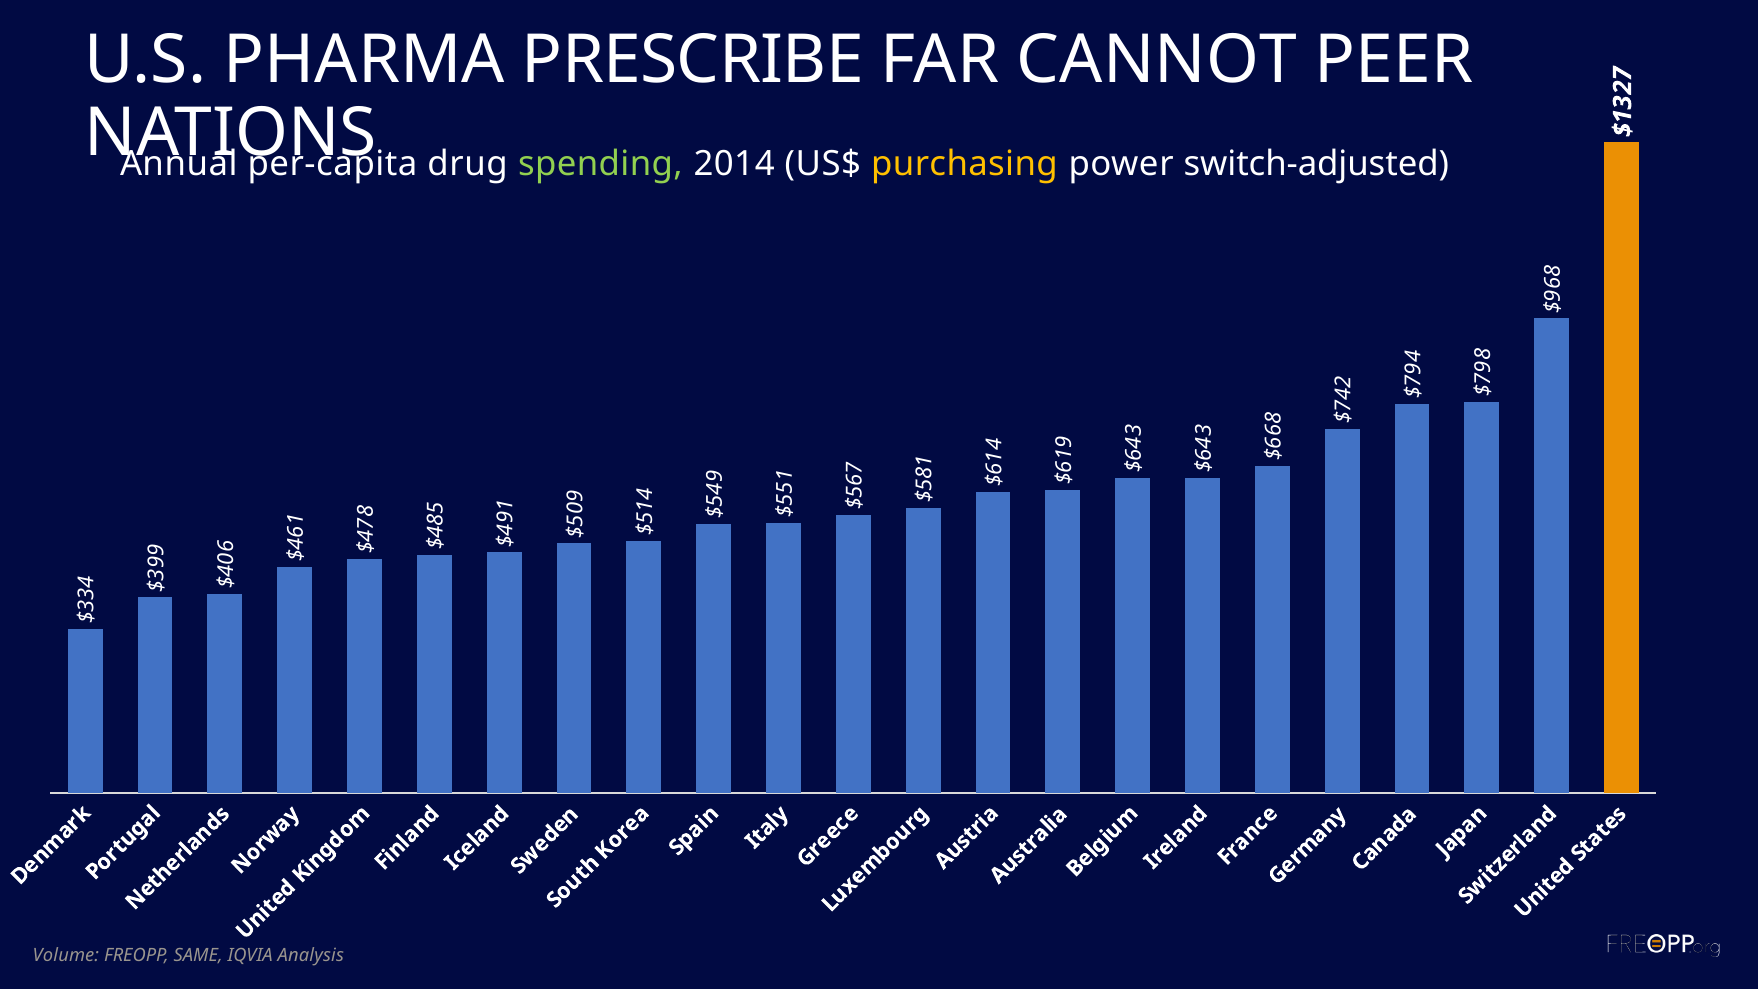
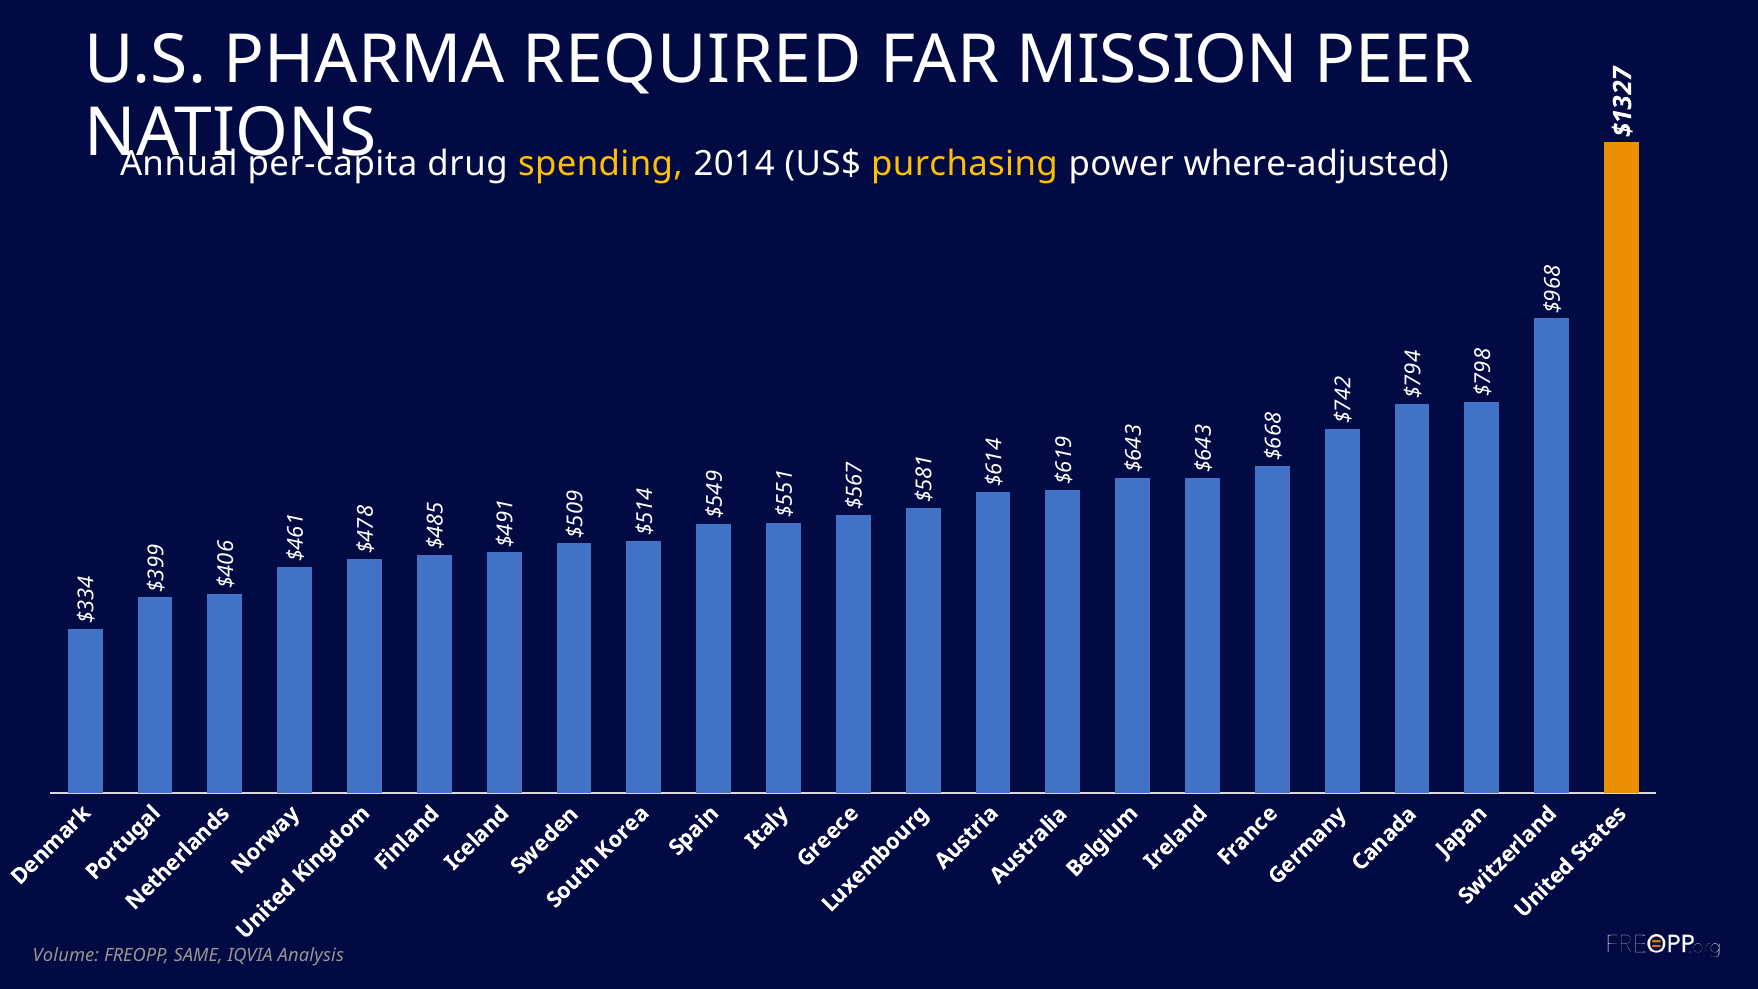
PRESCRIBE: PRESCRIBE -> REQUIRED (692, 60)
CANNOT: CANNOT -> MISSION (1157, 60)
spending colour: light green -> yellow (600, 164)
switch-adjusted: switch-adjusted -> where-adjusted (1316, 164)
